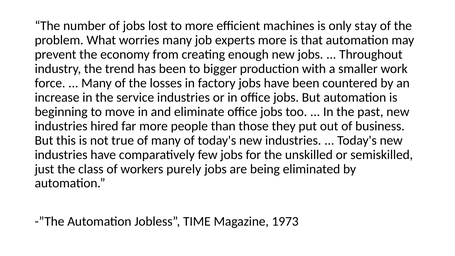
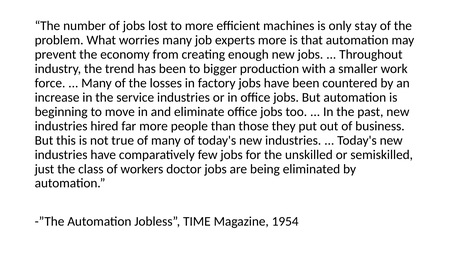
purely: purely -> doctor (184, 169)
1973: 1973 -> 1954 (285, 221)
